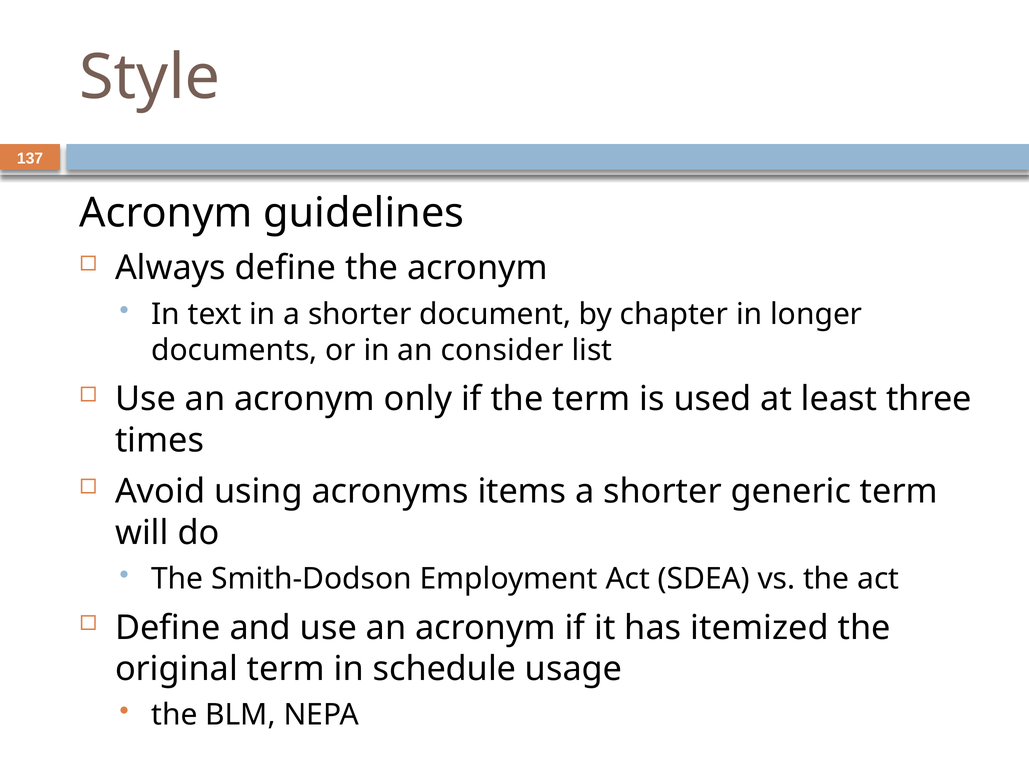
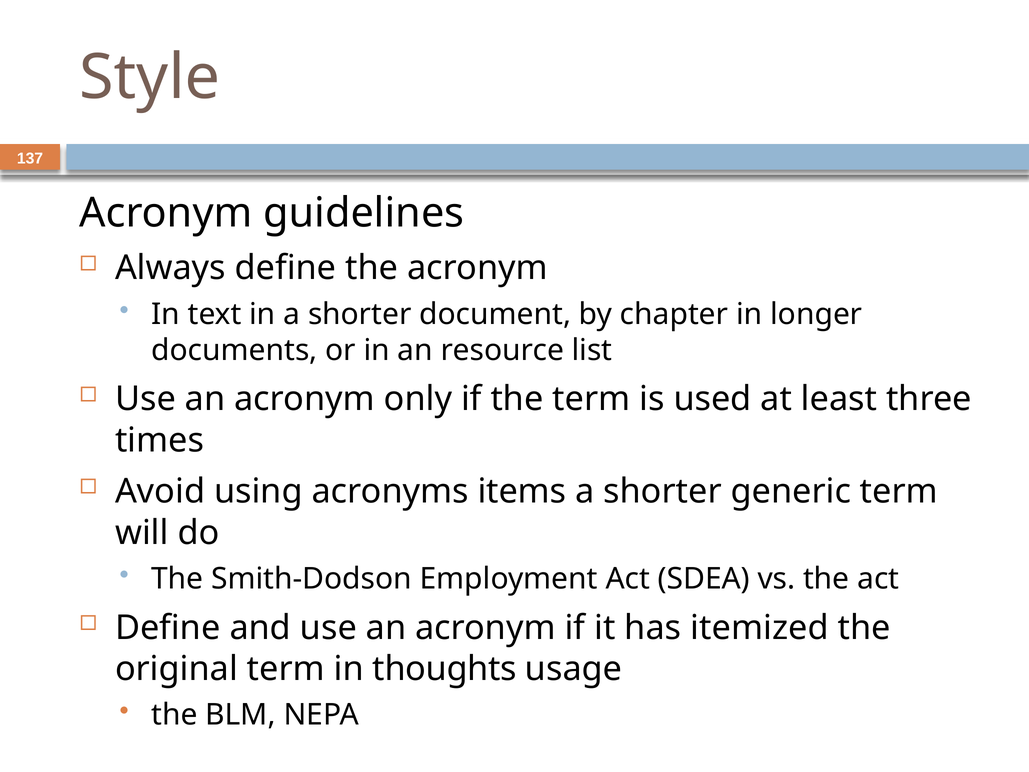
consider: consider -> resource (502, 350)
schedule: schedule -> thoughts (445, 669)
